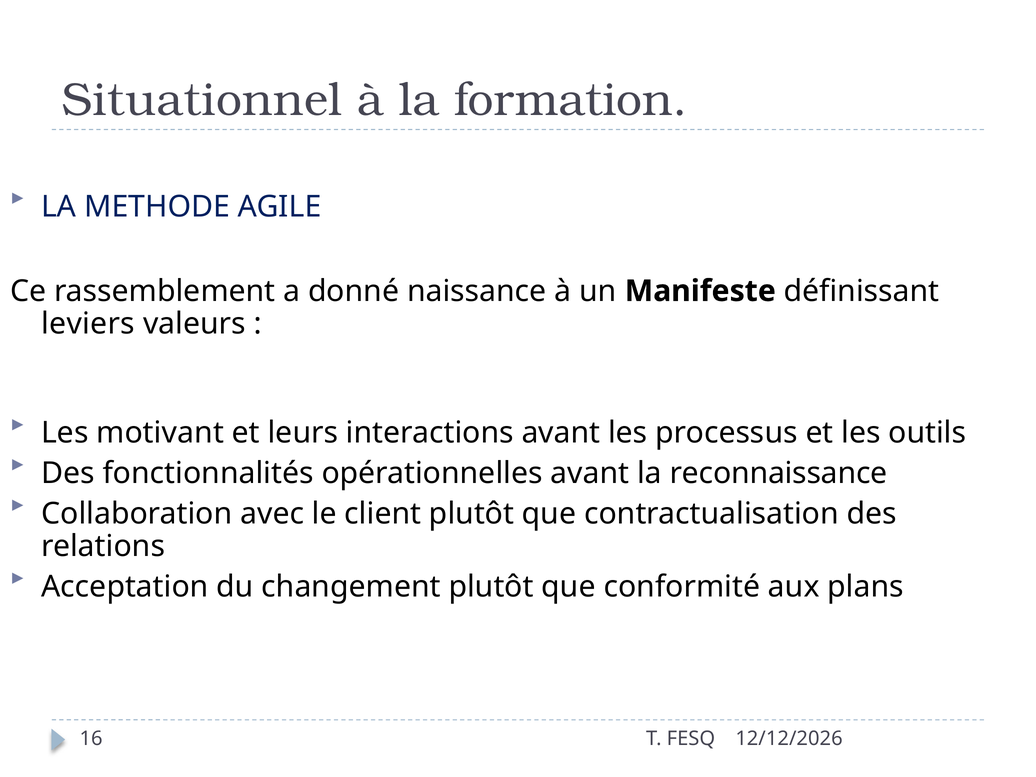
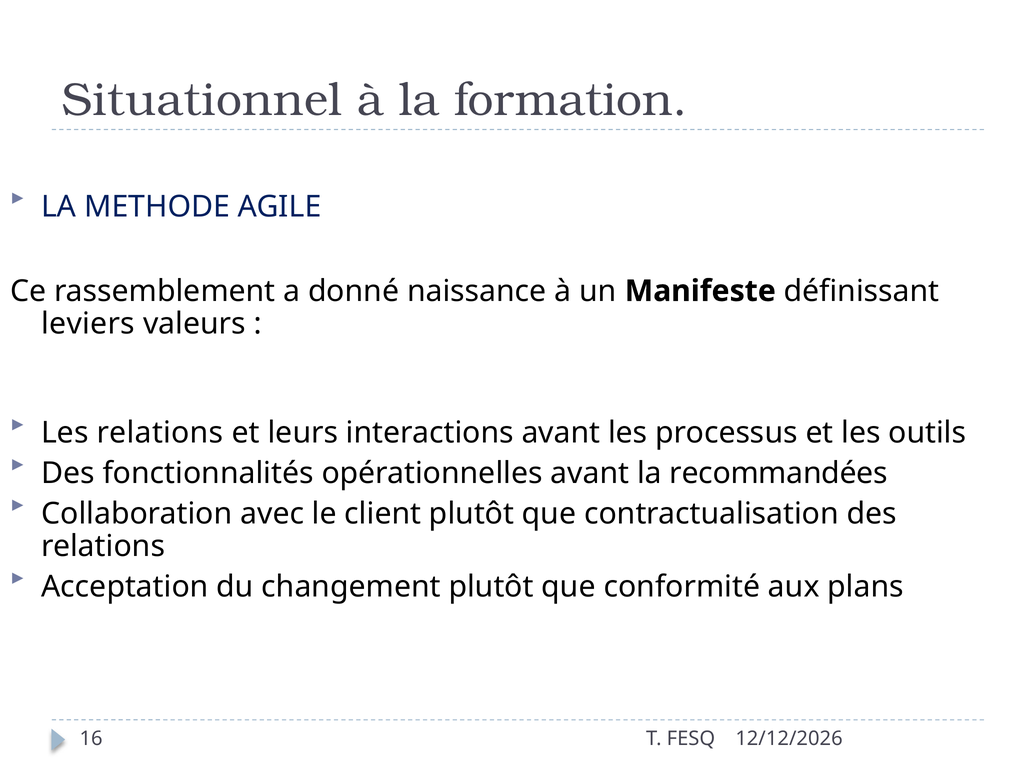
Les motivant: motivant -> relations (160, 433)
reconnaissance: reconnaissance -> recommandées (779, 473)
